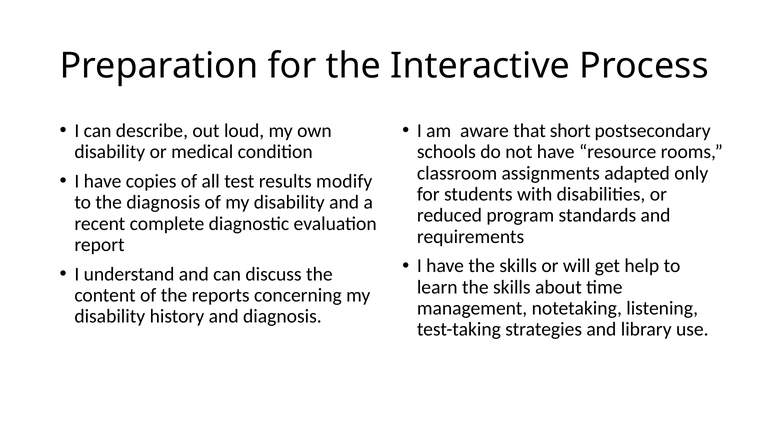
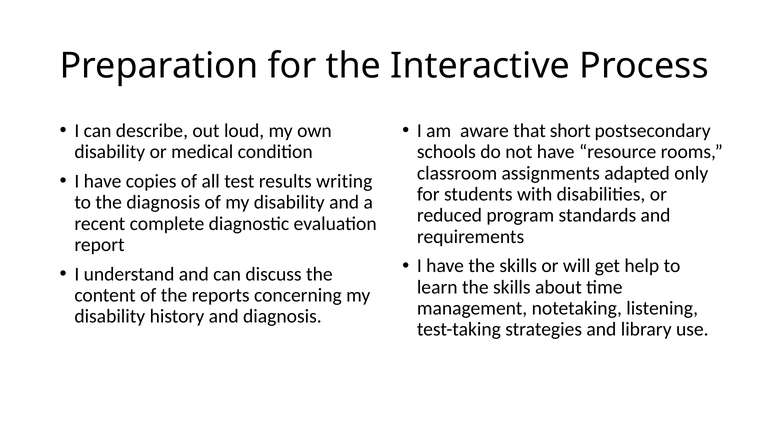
modify: modify -> writing (344, 181)
